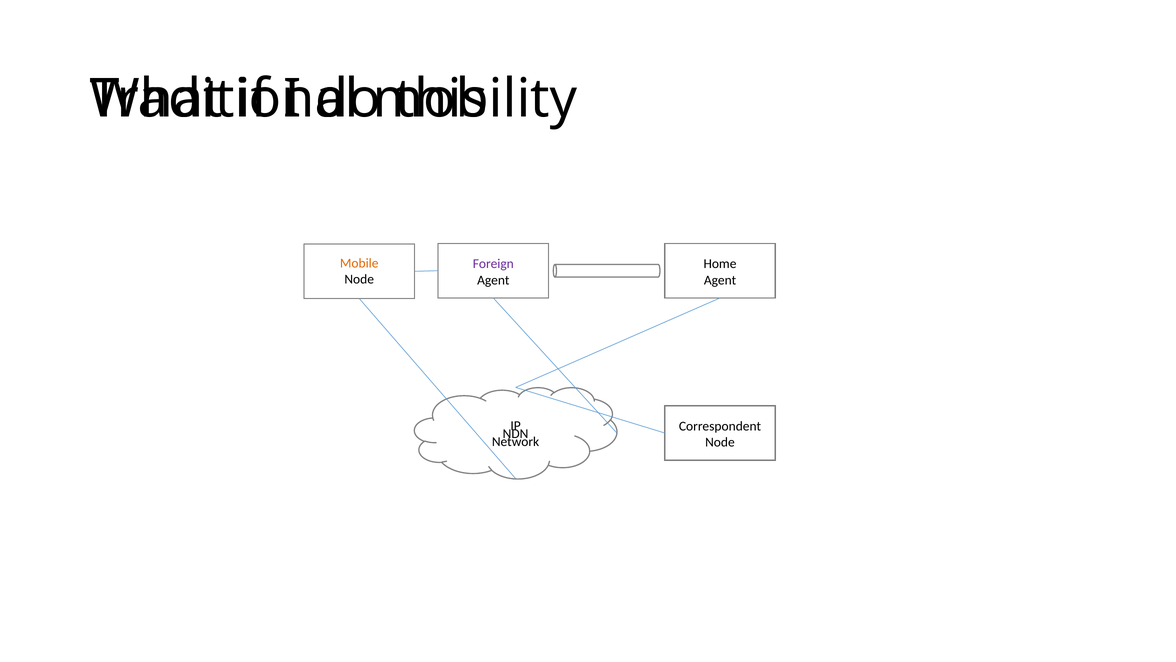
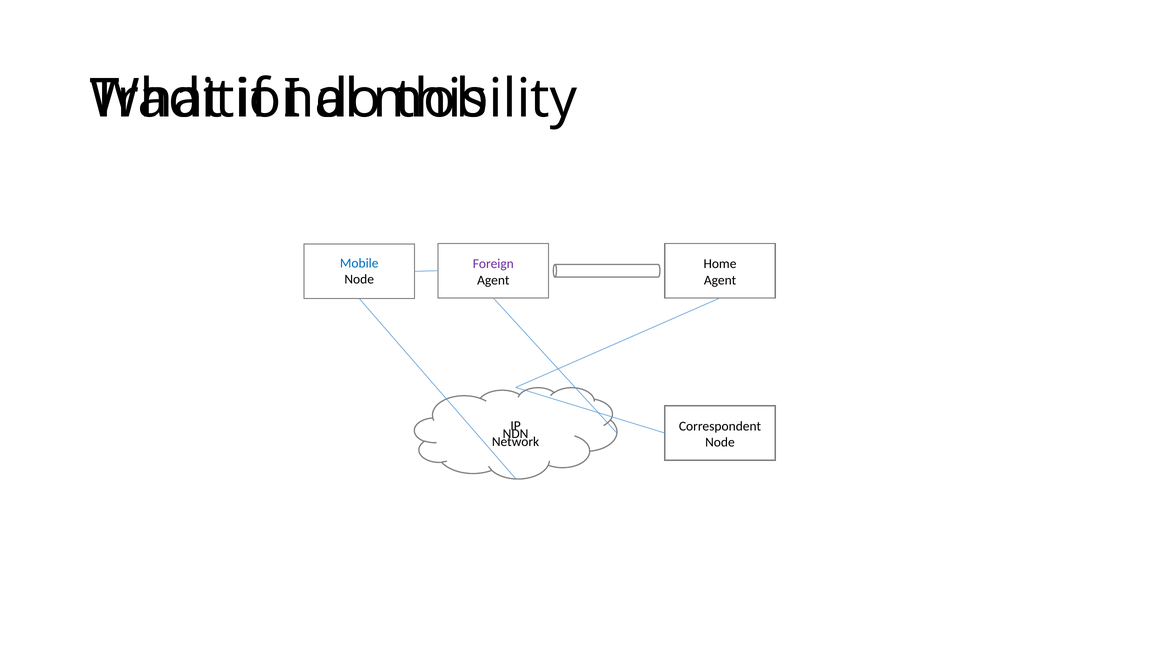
Mobile colour: orange -> blue (359, 263)
